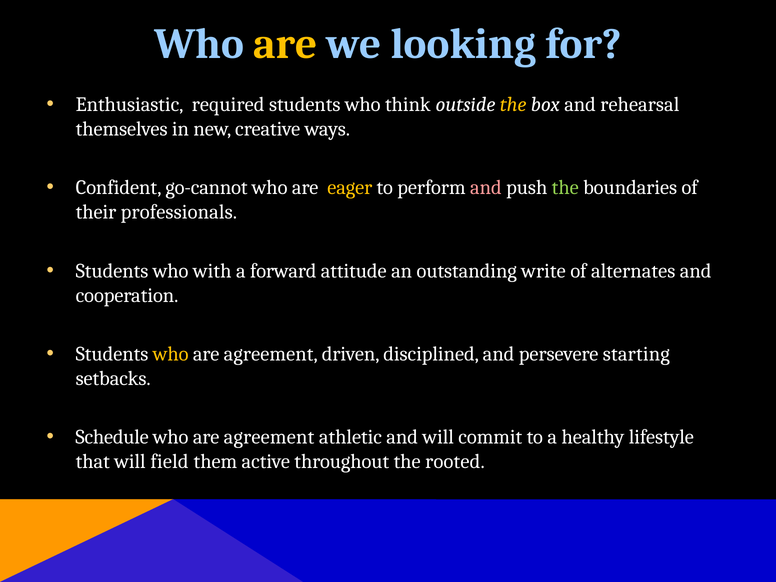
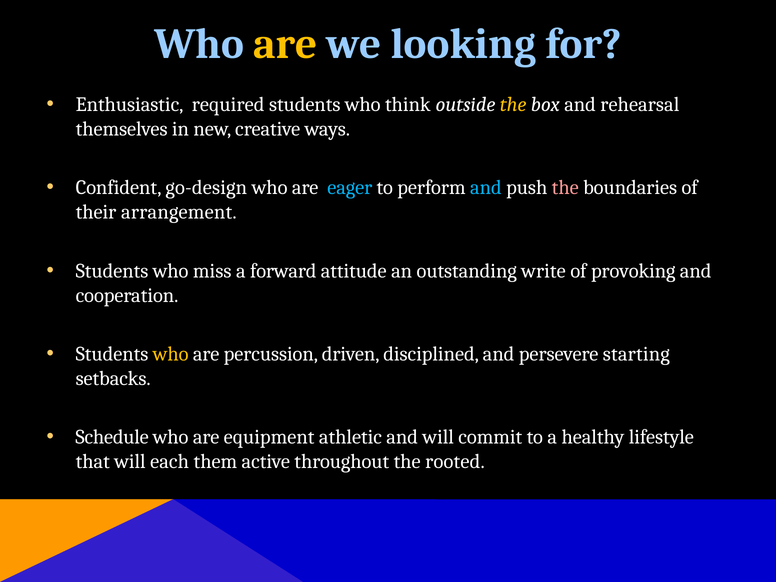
go-cannot: go-cannot -> go-design (206, 188)
eager colour: yellow -> light blue (350, 188)
and colour: pink -> light blue (486, 188)
the colour: light green -> pink (565, 188)
professionals: professionals -> arrangement (179, 212)
with: with -> miss (212, 271)
alternates: alternates -> provoking (633, 271)
agreement: agreement -> percussion (271, 354)
agreement: agreement -> equipment (269, 437)
field: field -> each (170, 462)
